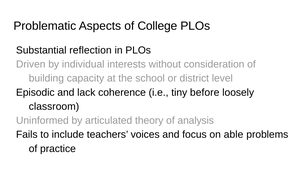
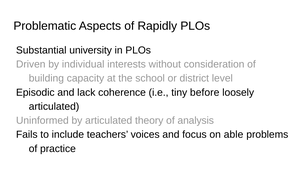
College: College -> Rapidly (157, 26)
reflection: reflection -> university (91, 50)
classroom: classroom -> articulated (54, 107)
